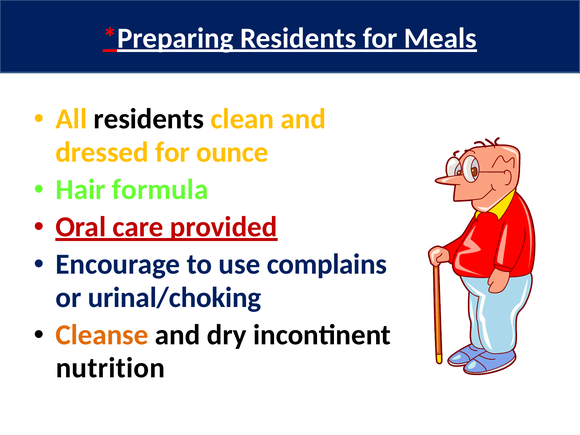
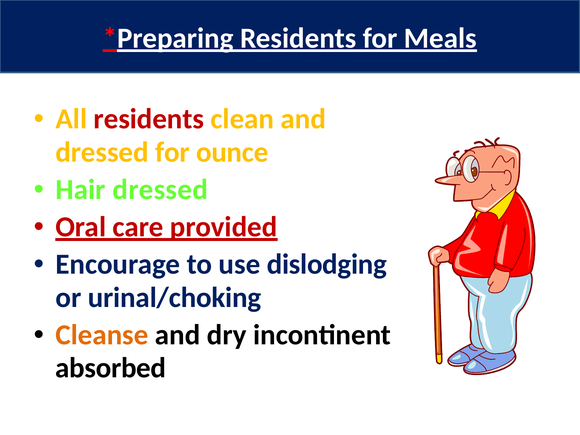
residents colour: black -> red (149, 119)
Hair formula: formula -> dressed (160, 190)
complains: complains -> dislodging (327, 264)
nutrition: nutrition -> absorbed (111, 368)
